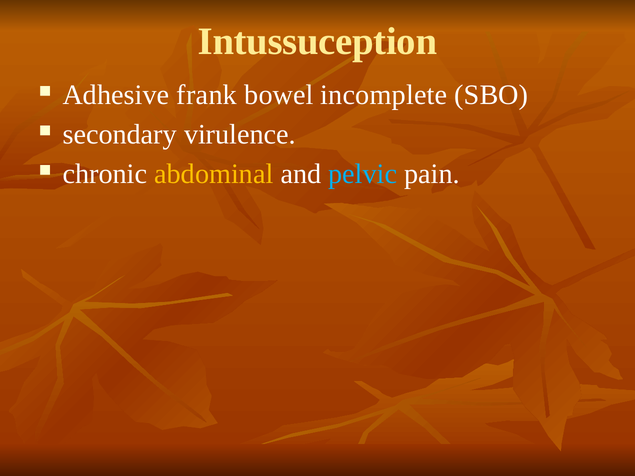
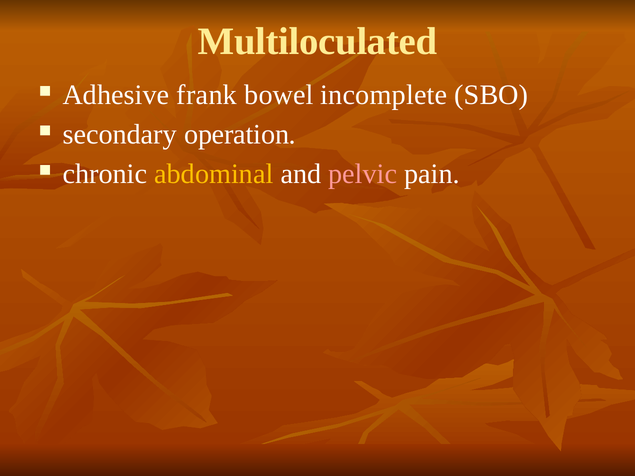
Intussuception: Intussuception -> Multiloculated (317, 41)
virulence: virulence -> operation (240, 135)
pelvic colour: light blue -> pink (363, 174)
